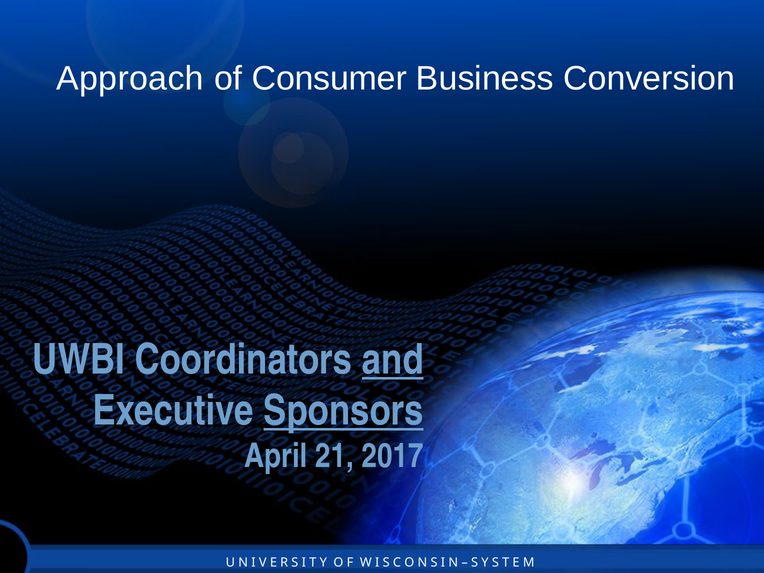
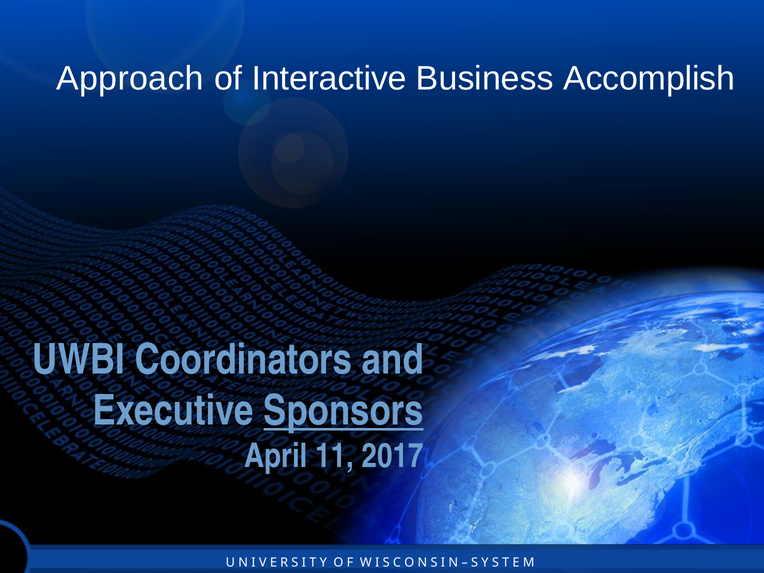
Consumer: Consumer -> Interactive (329, 78)
Conversion: Conversion -> Accomplish (649, 78)
and underline: present -> none (393, 360)
21: 21 -> 11 (335, 456)
